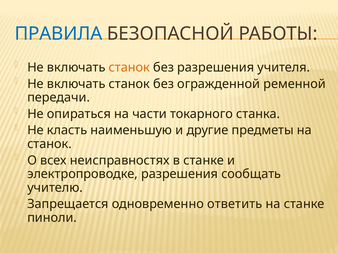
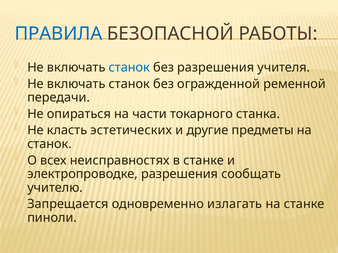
станок colour: orange -> blue (129, 68)
наименьшую: наименьшую -> эстетических (131, 131)
ответить: ответить -> излагать (235, 204)
